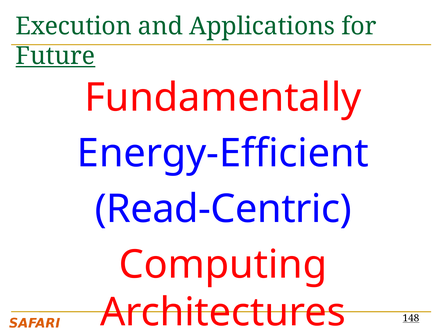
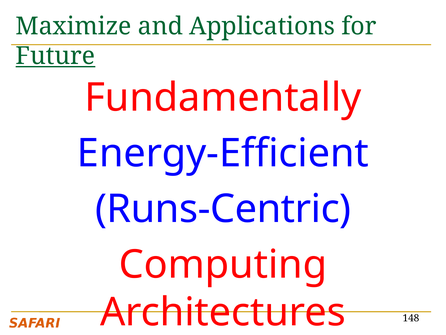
Execution: Execution -> Maximize (74, 26)
Read-Centric: Read-Centric -> Runs-Centric (223, 209)
148 underline: present -> none (411, 318)
